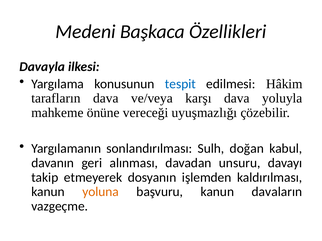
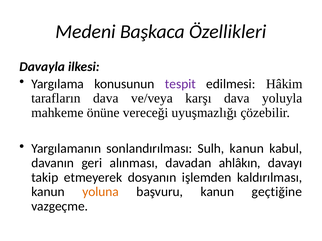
tespit colour: blue -> purple (180, 84)
Sulh doğan: doğan -> kanun (247, 149)
unsuru: unsuru -> ahlâkın (240, 163)
davaların: davaların -> geçtiğine (277, 192)
